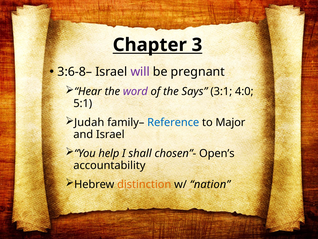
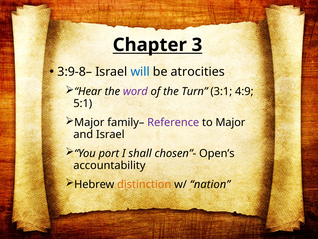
3:6-8–: 3:6-8– -> 3:9-8– (75, 72)
will colour: purple -> blue (140, 72)
pregnant: pregnant -> atrocities (198, 72)
Says: Says -> Turn (195, 91)
4:0: 4:0 -> 4:9 (244, 91)
Judah: Judah -> Major (89, 122)
Reference colour: blue -> purple (173, 122)
help: help -> port (109, 153)
